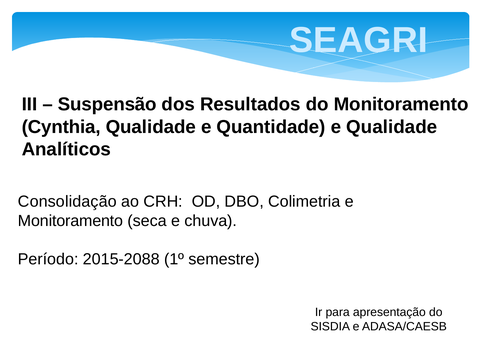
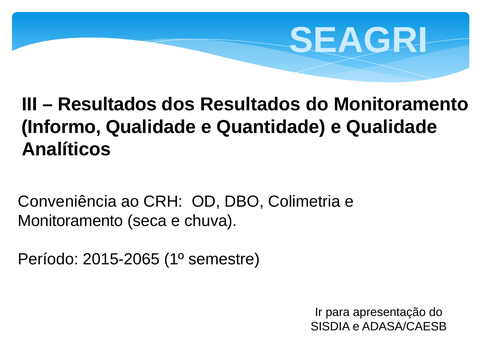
Suspensão: Suspensão -> Resultados (107, 104)
Cynthia: Cynthia -> Informo (61, 127)
Consolidação: Consolidação -> Conveniência (67, 201)
2015-2088: 2015-2088 -> 2015-2065 (121, 259)
